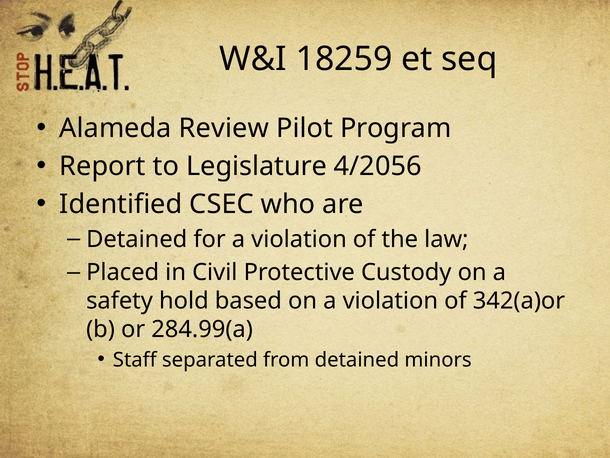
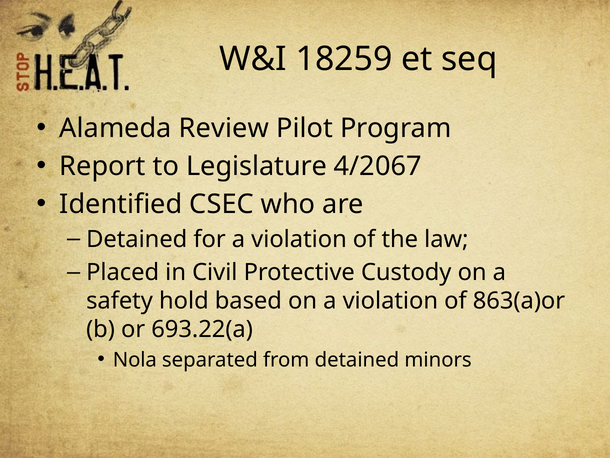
4/2056: 4/2056 -> 4/2067 (378, 166)
342(a)or: 342(a)or -> 863(a)or (519, 301)
284.99(a: 284.99(a -> 693.22(a (202, 329)
Staff: Staff -> Nola (135, 359)
